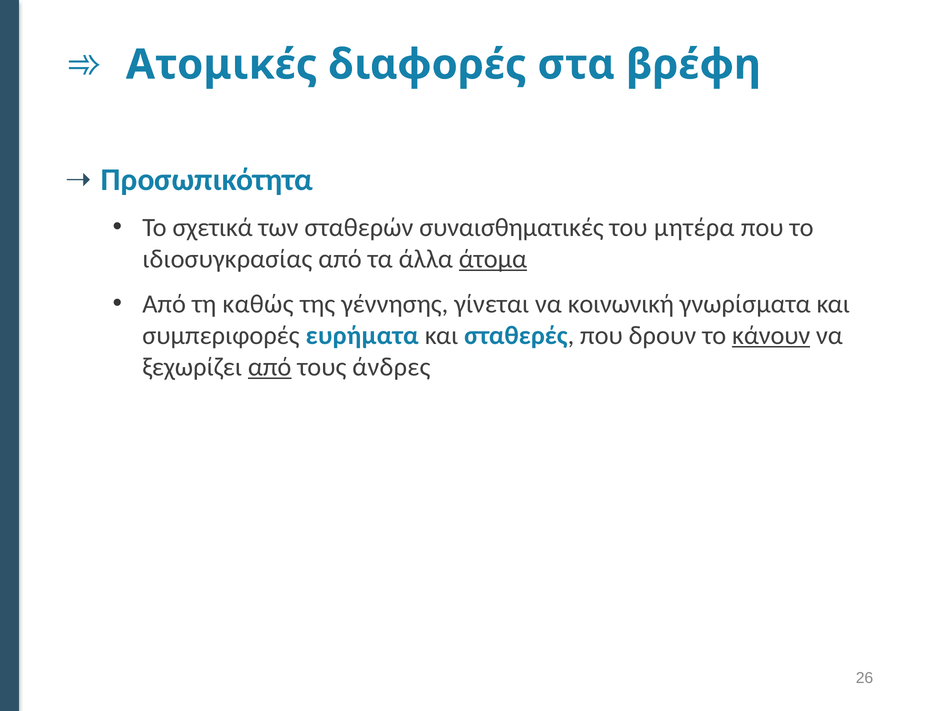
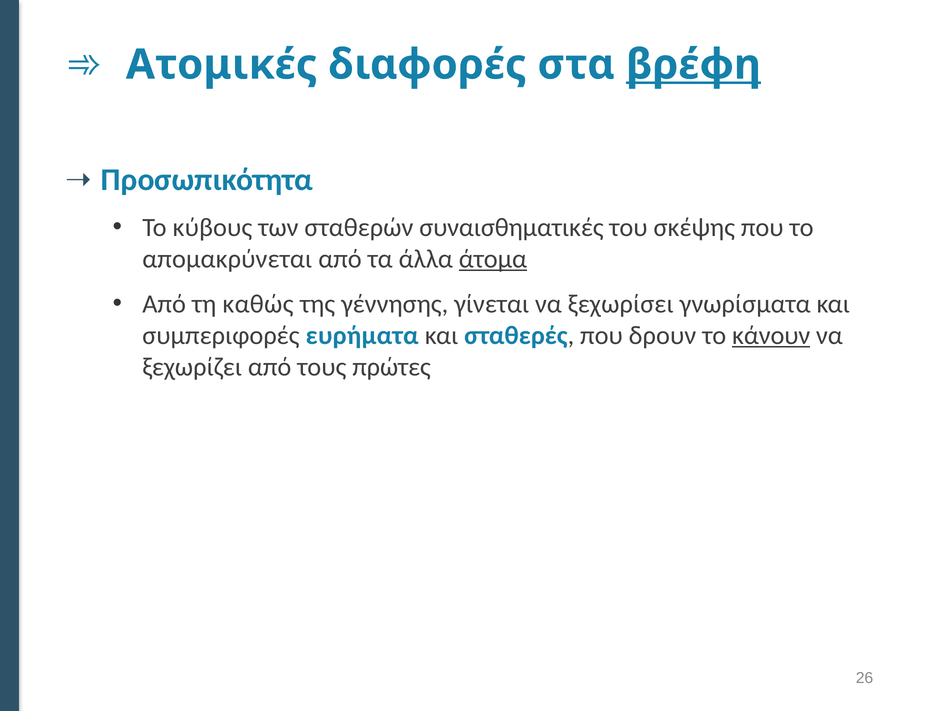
βρέφη underline: none -> present (693, 65)
σχετικά: σχετικά -> κύβους (212, 227)
μητέρα: μητέρα -> σκέψης (694, 227)
ιδιοσυγκρασίας: ιδιοσυγκρασίας -> απομακρύνεται (227, 259)
κοινωνική: κοινωνική -> ξεχωρίσει (621, 304)
από underline: present -> none (270, 367)
άνδρες: άνδρες -> πρώτες (392, 367)
